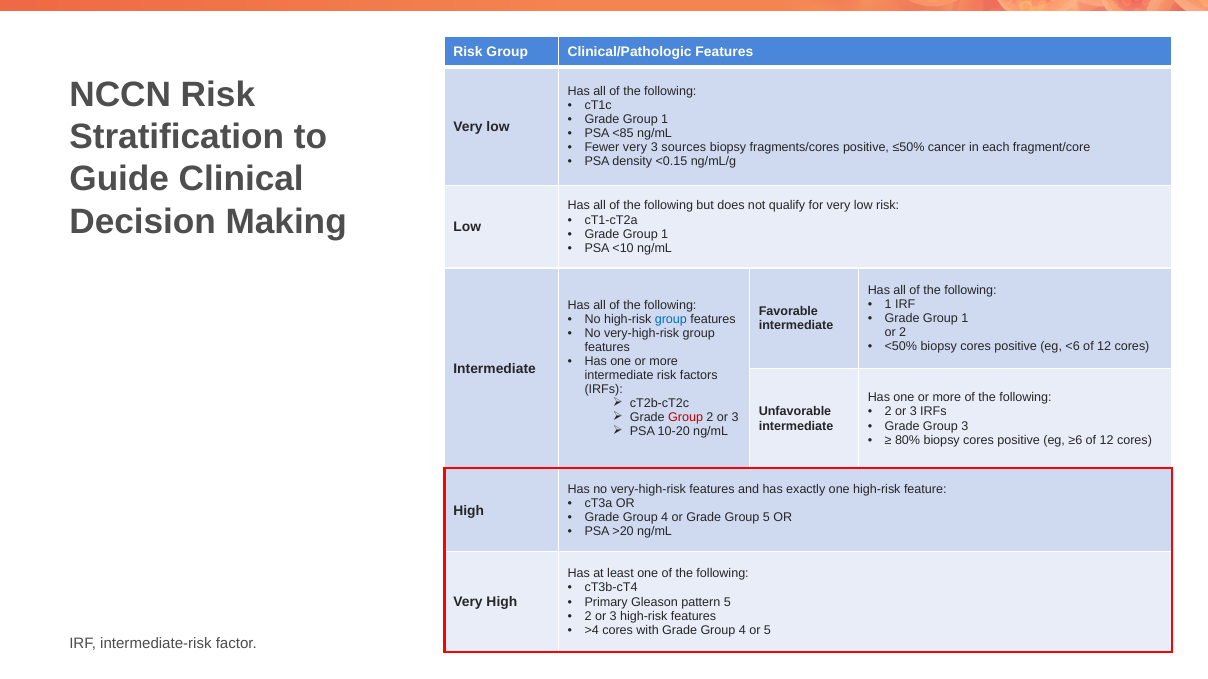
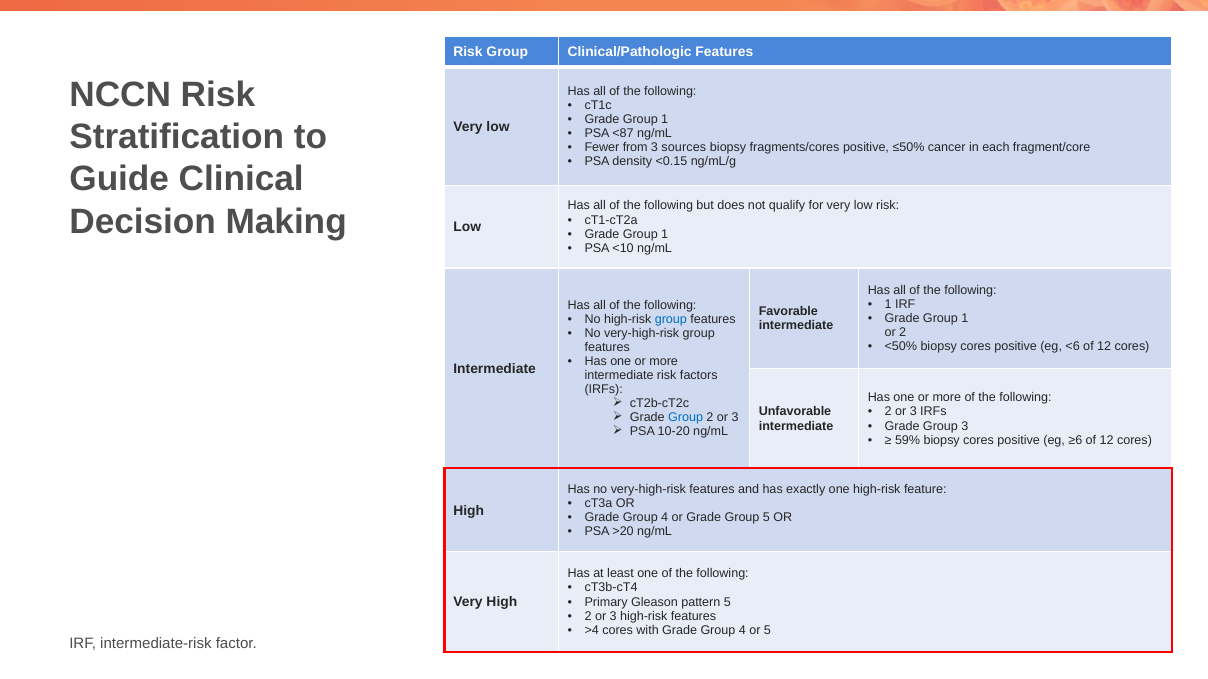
<85: <85 -> <87 (623, 134)
Fewer very: very -> from (635, 148)
Group colour: red -> blue (686, 418)
80%: 80% -> 59% (908, 440)
